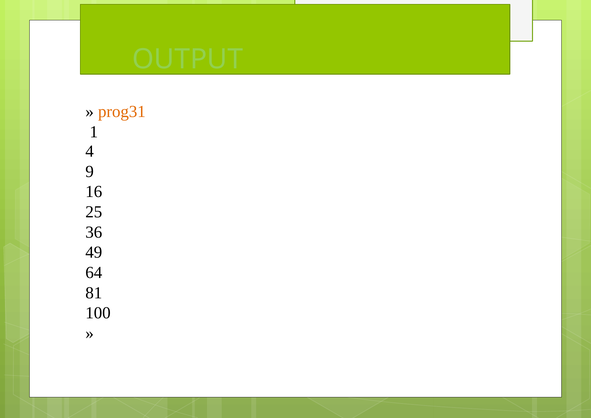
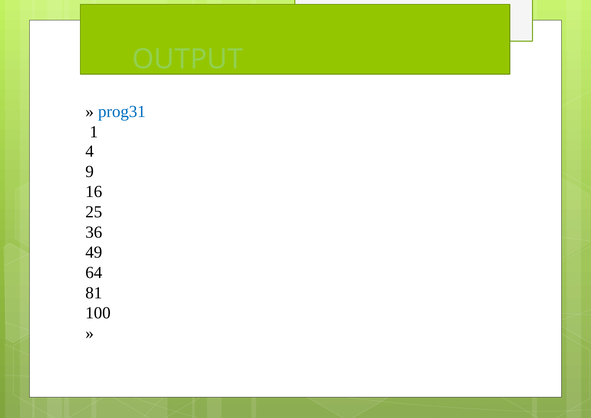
prog31 colour: orange -> blue (122, 112)
